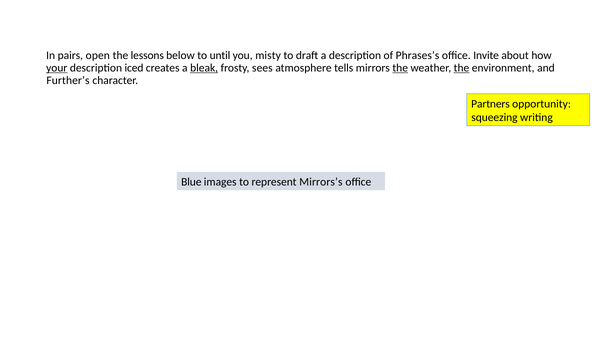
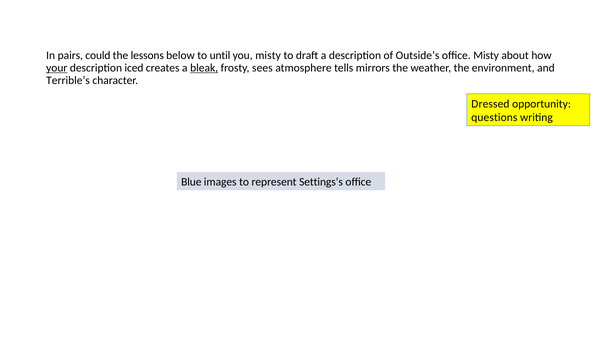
open: open -> could (98, 55)
Phrases’s: Phrases’s -> Outside’s (418, 55)
office Invite: Invite -> Misty (486, 55)
the underline: present -> none (400, 68)
the underline: present -> none (462, 68)
Further’s: Further’s -> Terrible’s (68, 80)
Partners: Partners -> Dressed (490, 104)
squeezing: squeezing -> questions (494, 118)
Mirrors’s: Mirrors’s -> Settings’s (321, 182)
